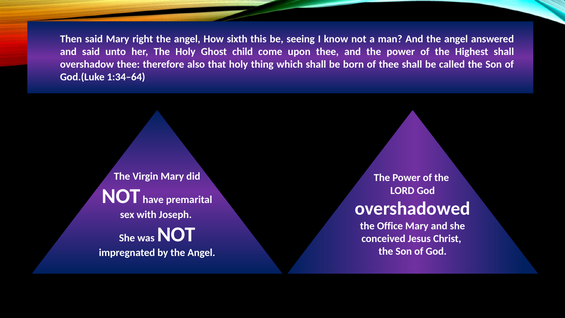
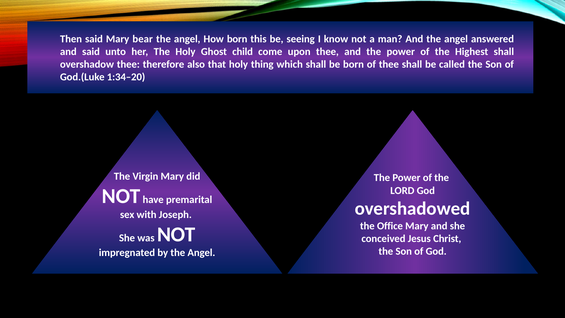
right: right -> bear (143, 39)
How sixth: sixth -> born (237, 39)
1:34–64: 1:34–64 -> 1:34–20 (126, 77)
